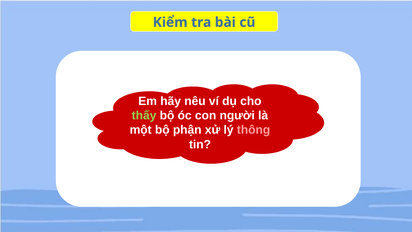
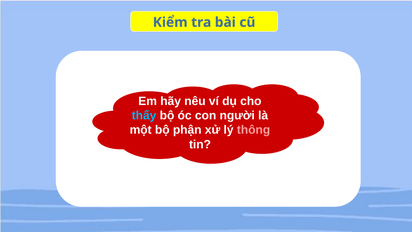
thấy colour: light green -> light blue (144, 115)
